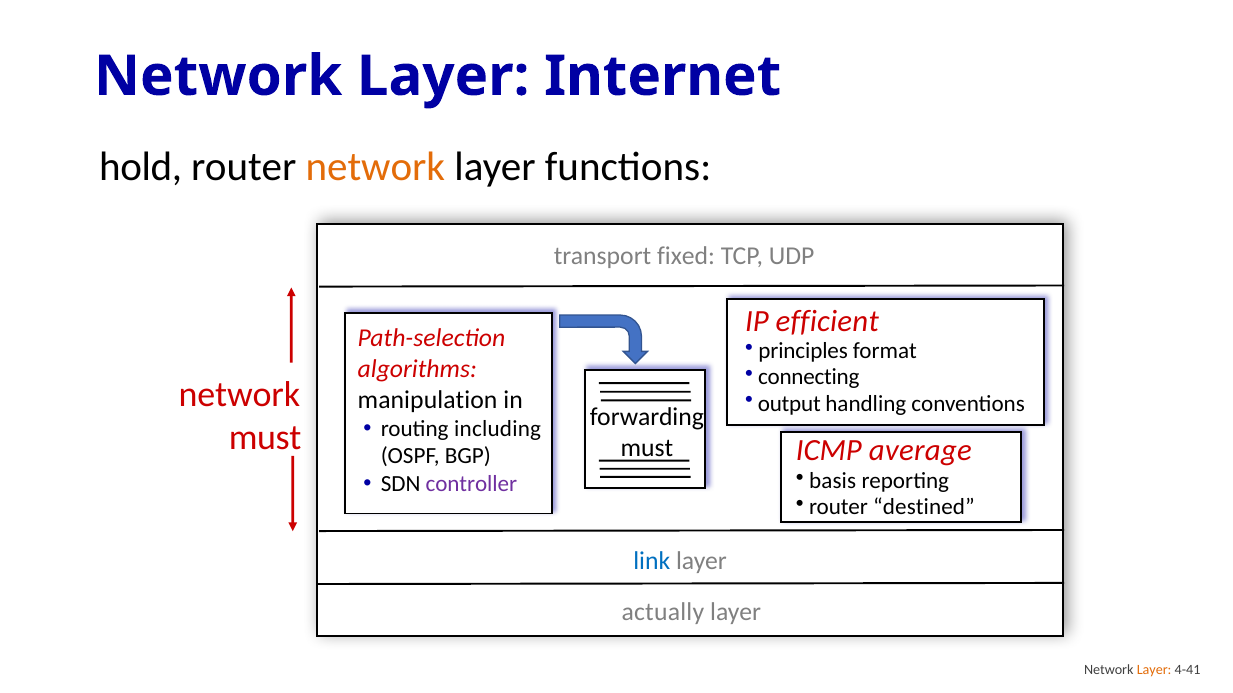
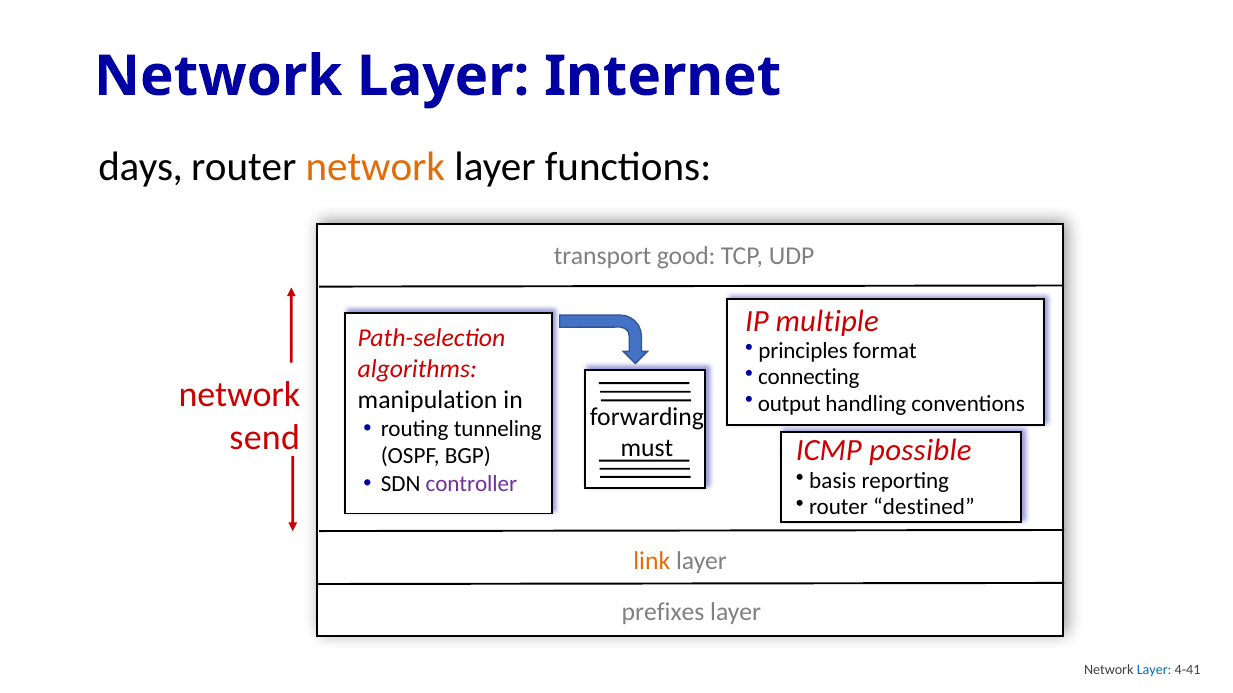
hold: hold -> days (141, 168)
fixed: fixed -> good (686, 256)
efficient: efficient -> multiple (827, 321)
including: including -> tunneling (498, 429)
must: must -> send (265, 438)
average: average -> possible (920, 451)
link colour: blue -> orange (652, 561)
actually: actually -> prefixes (663, 613)
Layer colour: orange -> blue (1154, 671)
